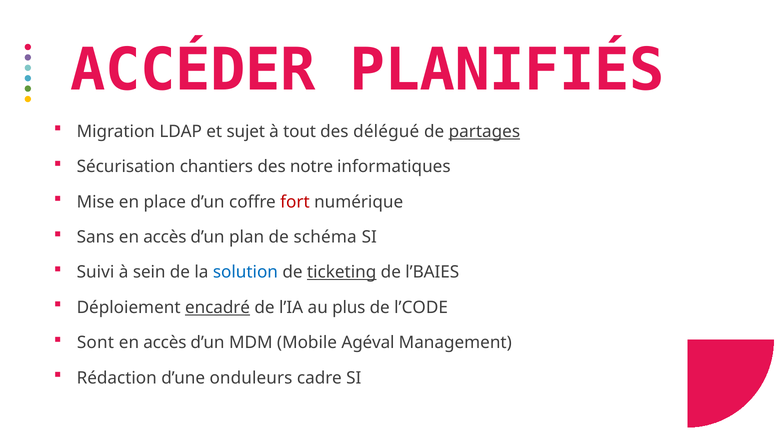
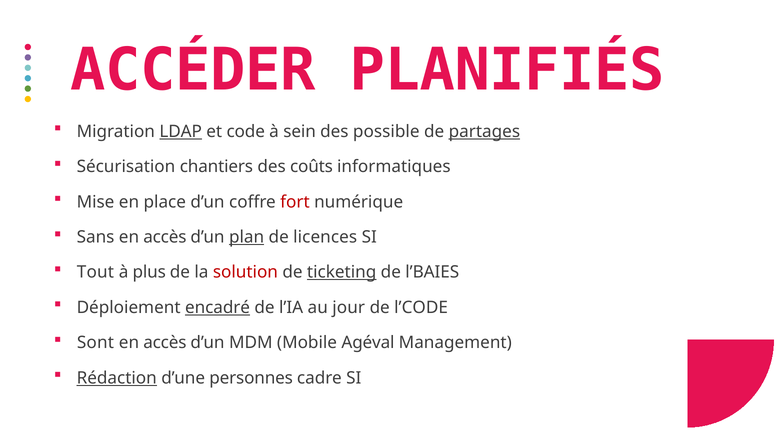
LDAP underline: none -> present (181, 132)
sujet: sujet -> code (246, 132)
tout: tout -> sein (300, 132)
délégué: délégué -> possible (386, 132)
notre: notre -> coûts (311, 167)
plan underline: none -> present (247, 237)
schéma: schéma -> licences (325, 237)
Suivi: Suivi -> Tout (95, 273)
sein: sein -> plus (149, 273)
solution colour: blue -> red (245, 273)
plus: plus -> jour (349, 308)
Rédaction underline: none -> present (117, 378)
onduleurs: onduleurs -> personnes (251, 378)
